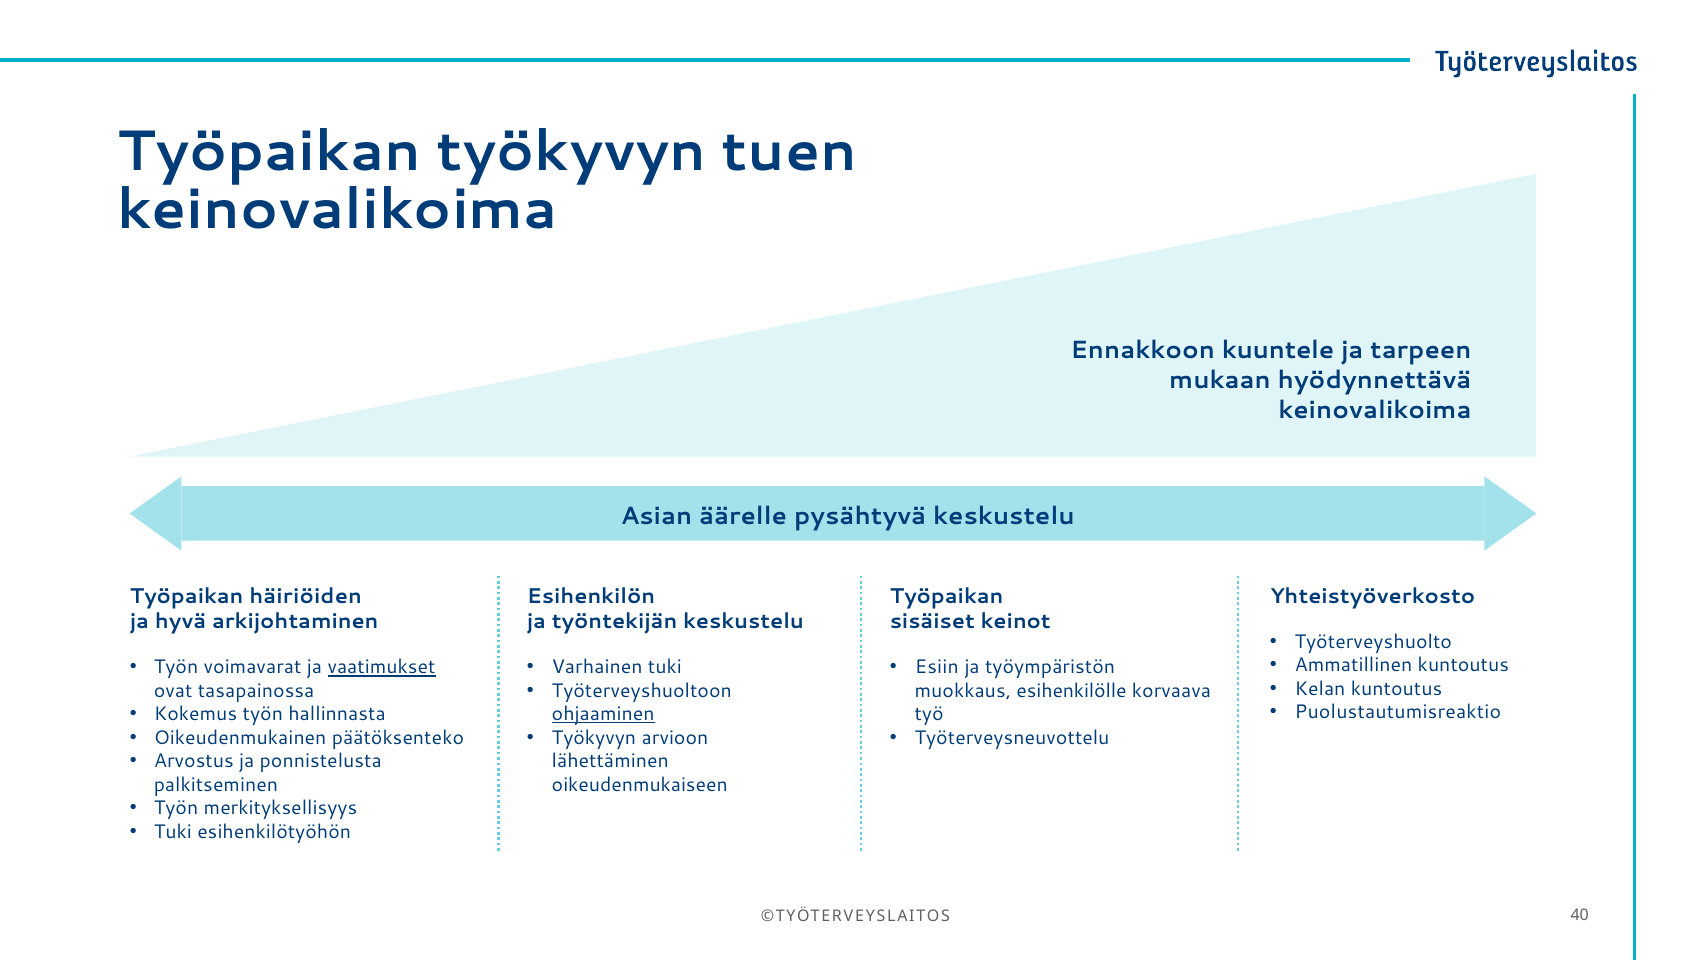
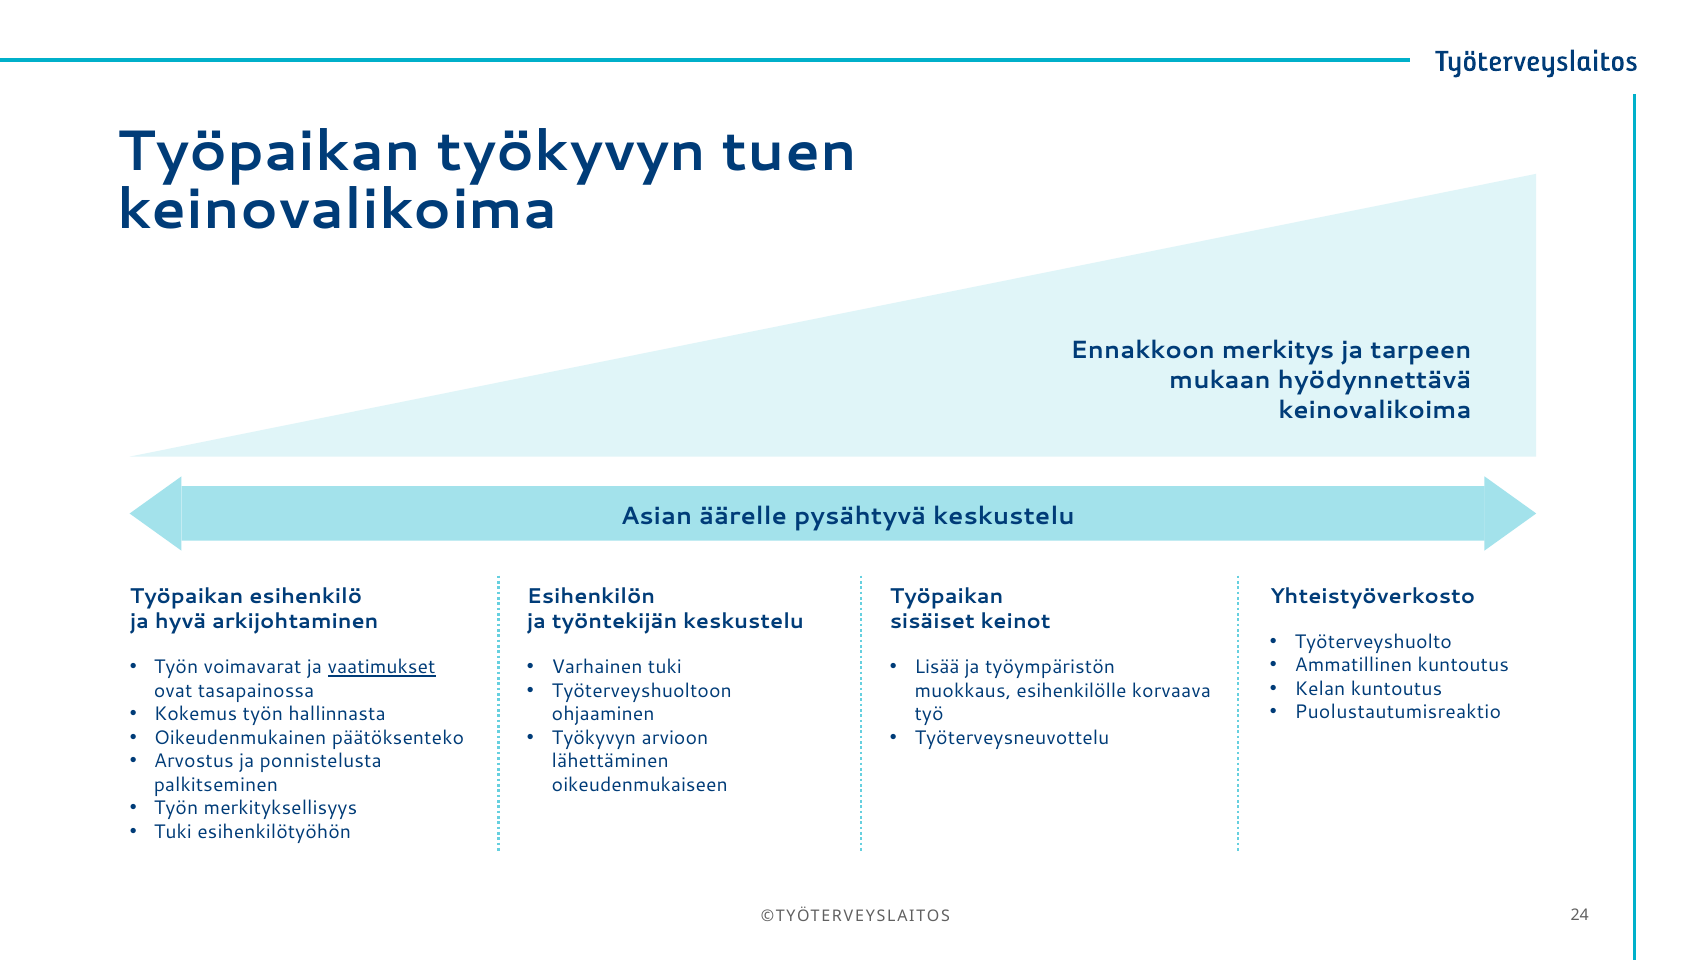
kuuntele: kuuntele -> merkitys (1278, 350)
häiriöiden: häiriöiden -> esihenkilö (306, 596)
Esiin: Esiin -> Lisää (937, 667)
ohjaaminen underline: present -> none (603, 714)
40: 40 -> 24 (1580, 915)
